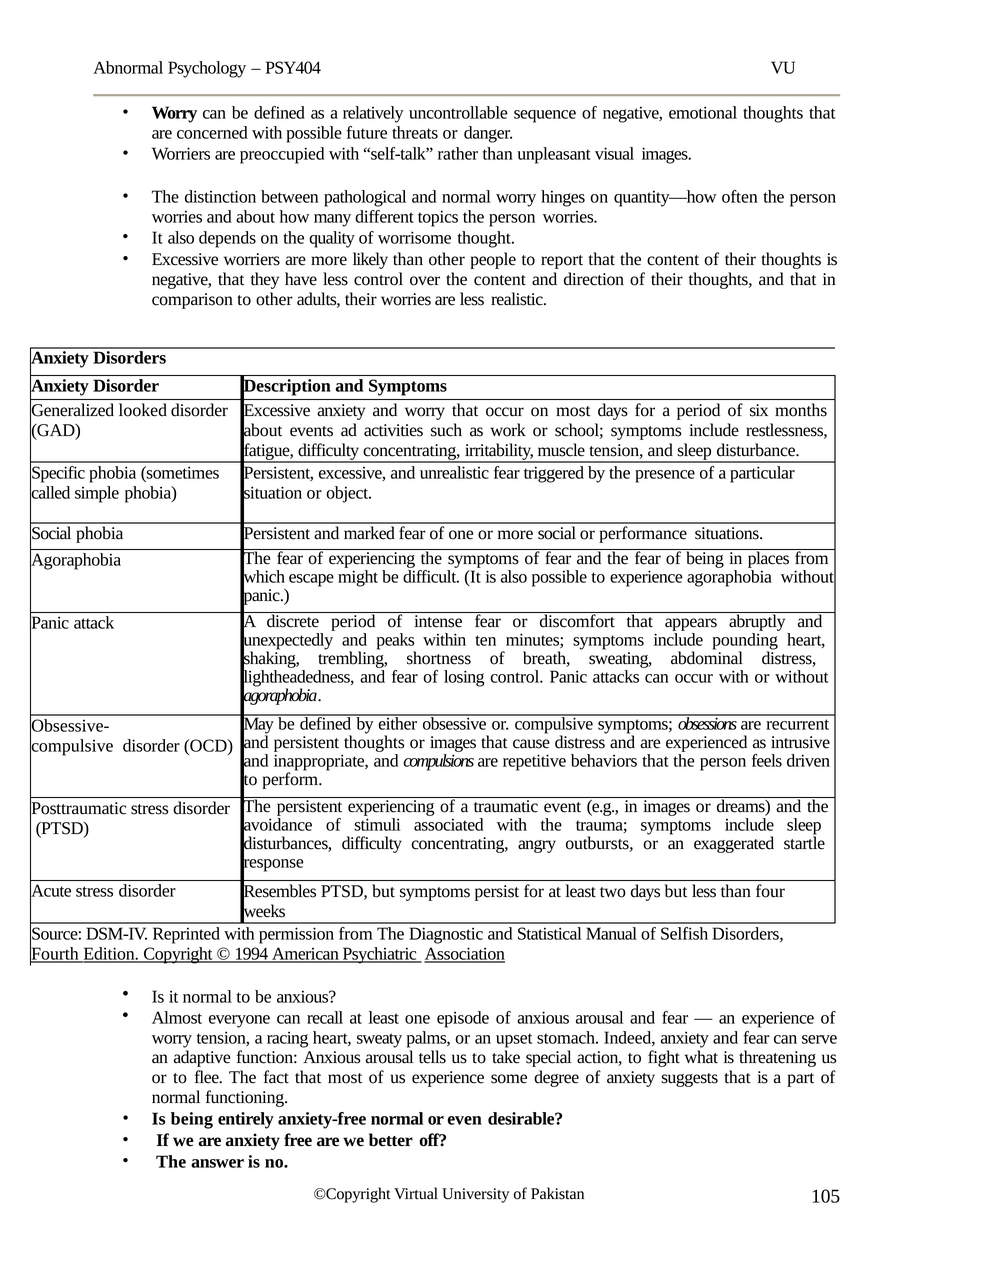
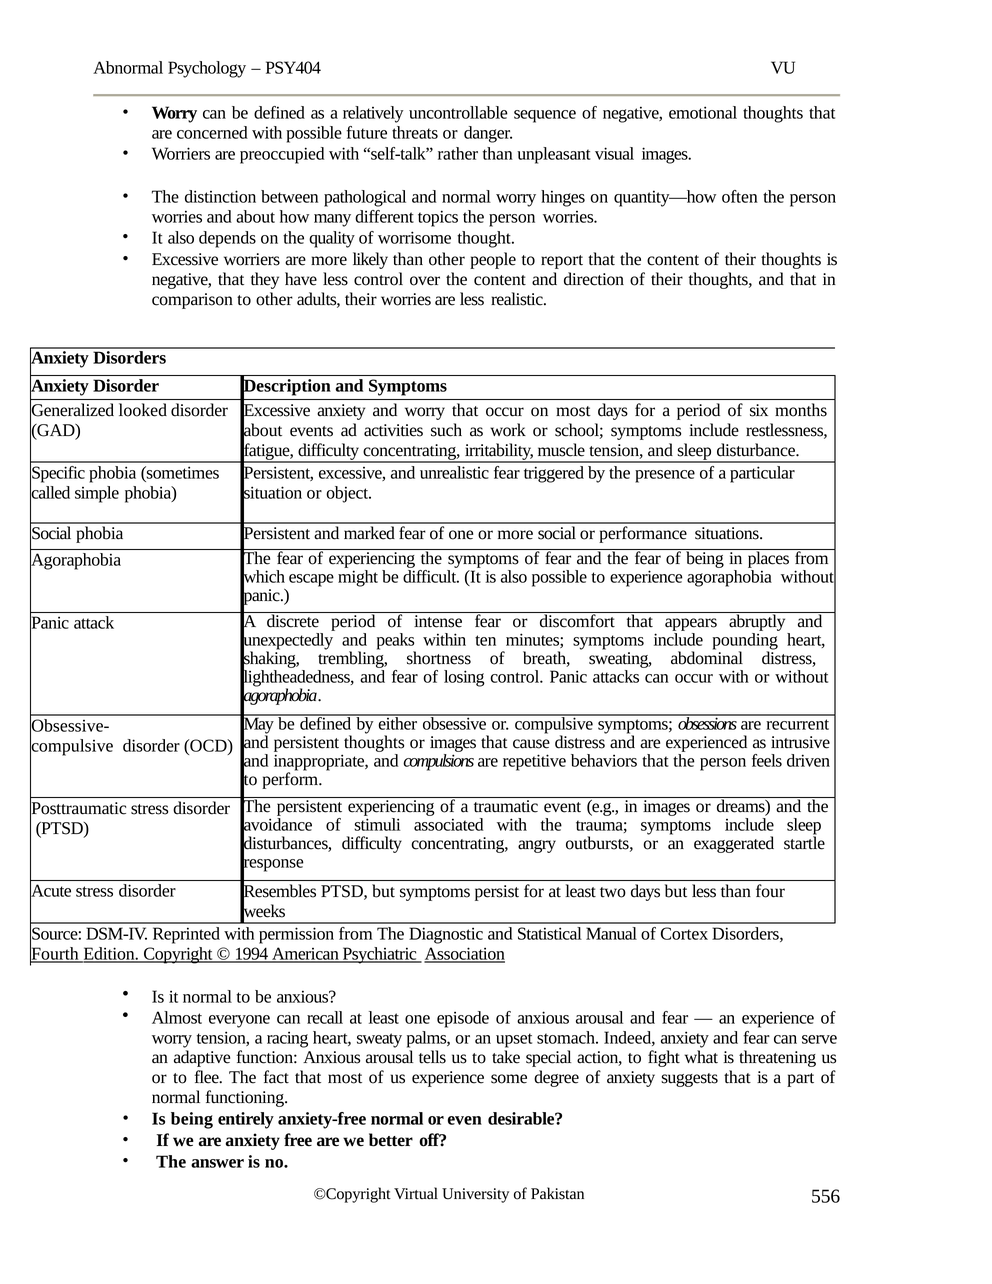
Selfish: Selfish -> Cortex (684, 934)
105: 105 -> 556 (826, 1196)
